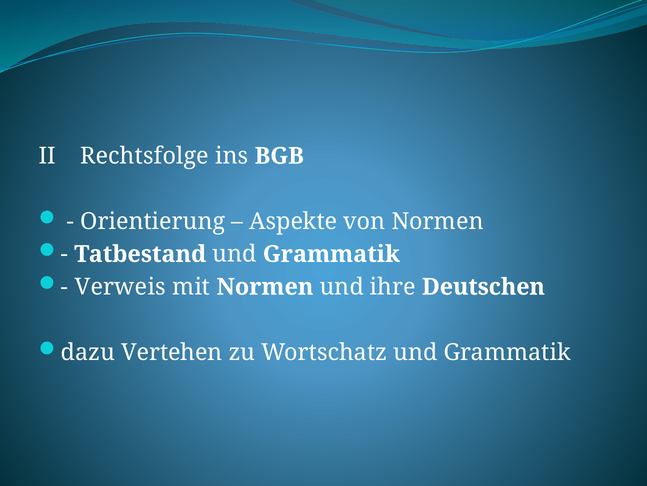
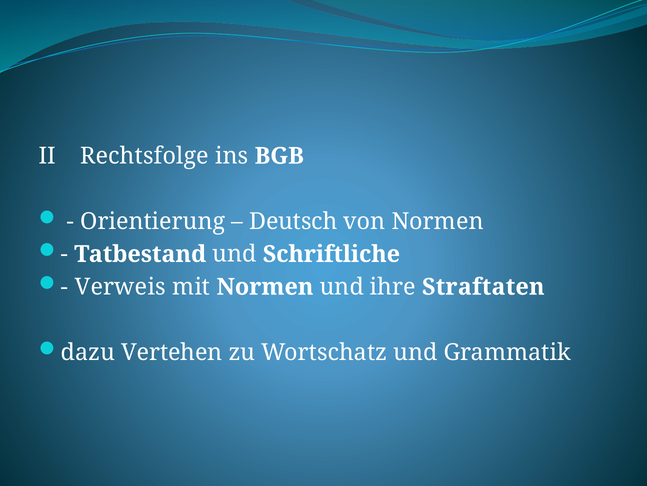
Aspekte: Aspekte -> Deutsch (293, 221)
Tatbestand und Grammatik: Grammatik -> Schriftliche (331, 254)
Deutschen: Deutschen -> Straftaten (483, 286)
